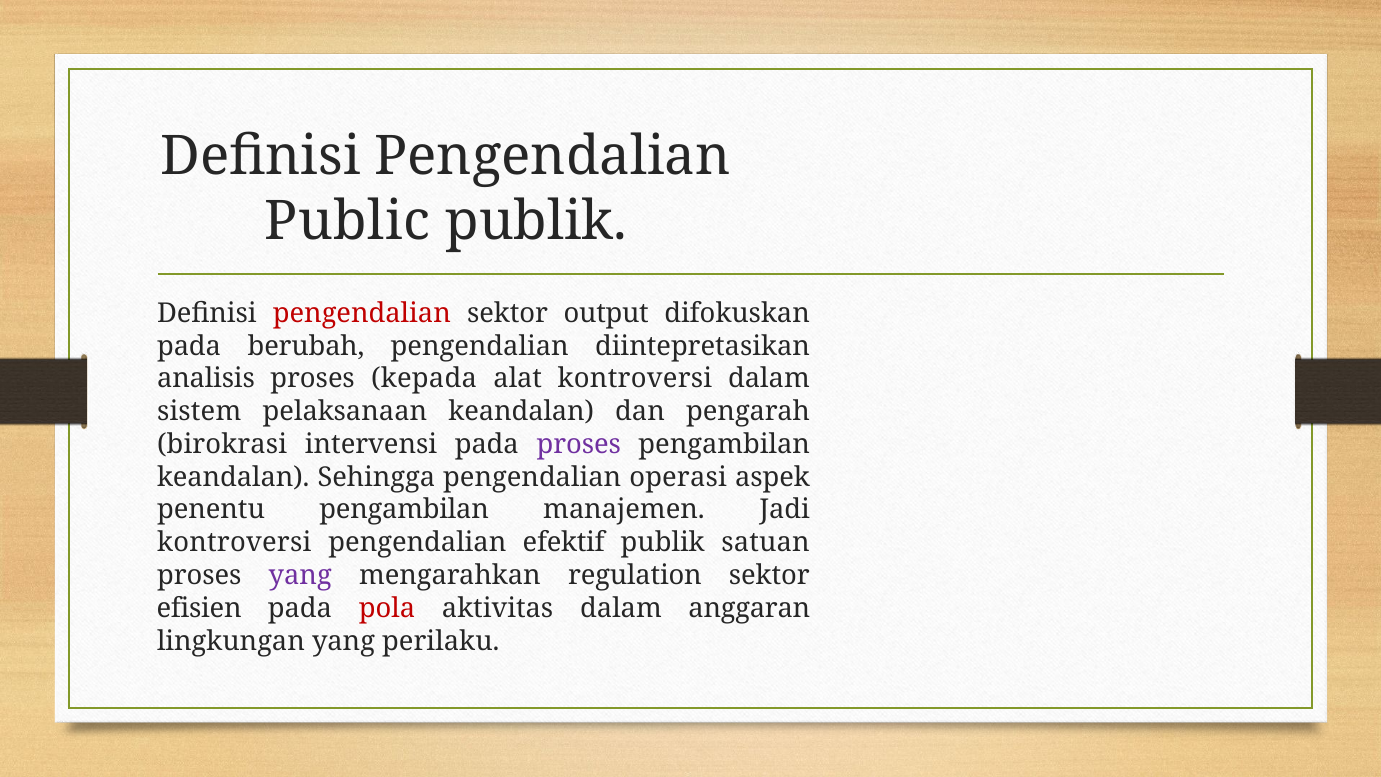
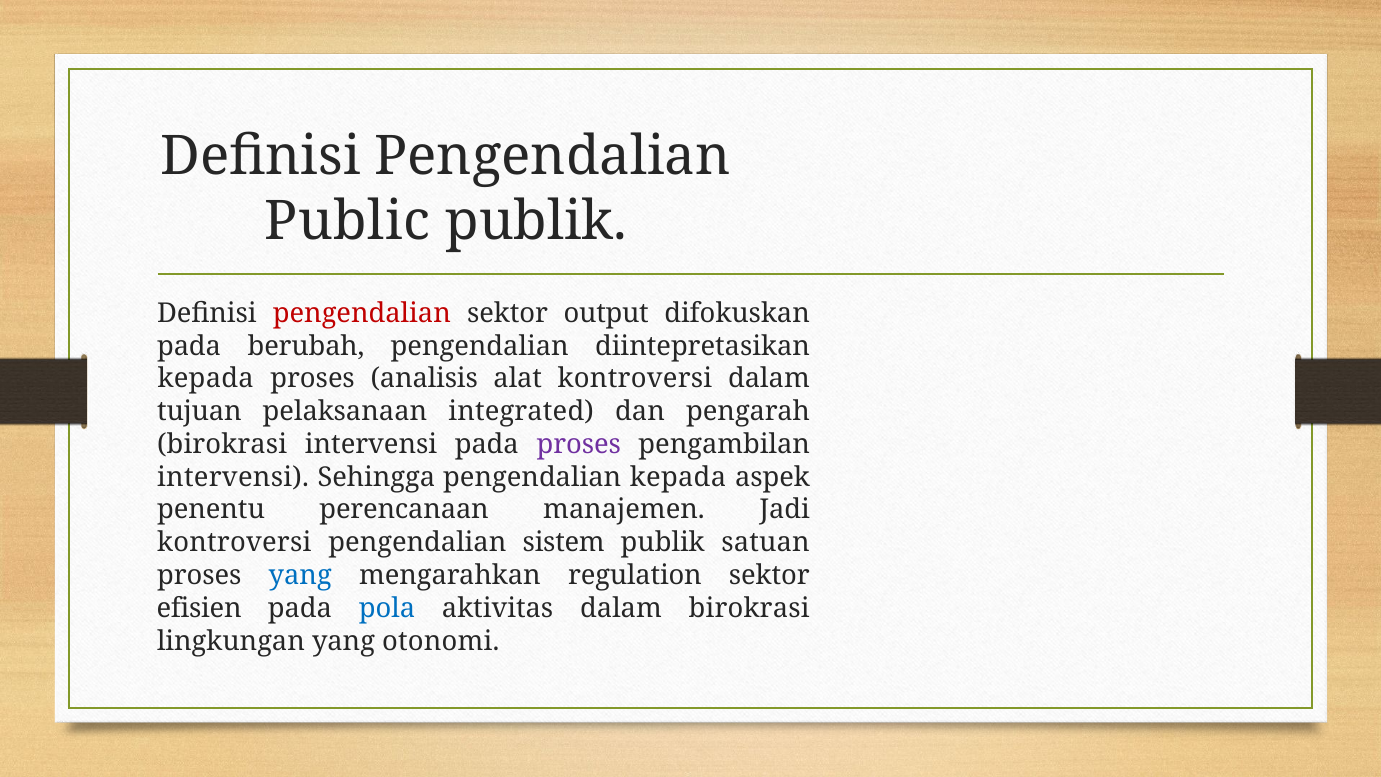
analisis: analisis -> kepada (206, 379)
kepada: kepada -> analisis (424, 379)
sistem: sistem -> tujuan (199, 411)
pelaksanaan keandalan: keandalan -> integrated (521, 411)
keandalan: keandalan -> intervensi (233, 477)
pengendalian operasi: operasi -> kepada (678, 477)
penentu pengambilan: pengambilan -> perencanaan (404, 510)
efektif: efektif -> sistem (564, 543)
yang colour: purple -> blue (300, 575)
pola colour: red -> blue (387, 608)
dalam anggaran: anggaran -> birokrasi (749, 608)
perilaku: perilaku -> otonomi (441, 641)
